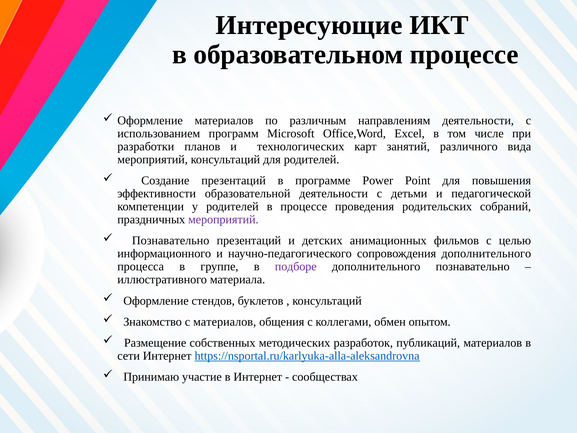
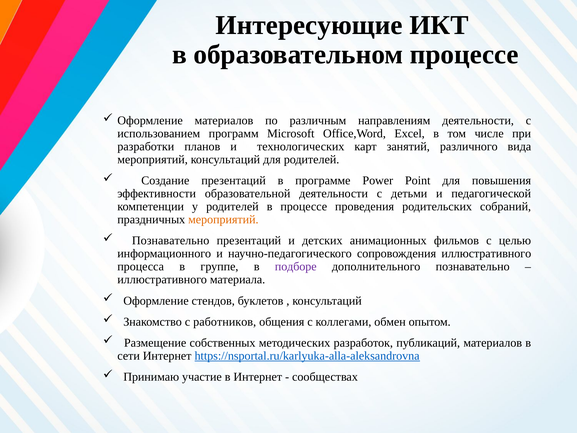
мероприятий colour: purple -> orange (223, 220)
сопровождения дополнительного: дополнительного -> иллюстративного (486, 254)
с материалов: материалов -> работников (225, 322)
